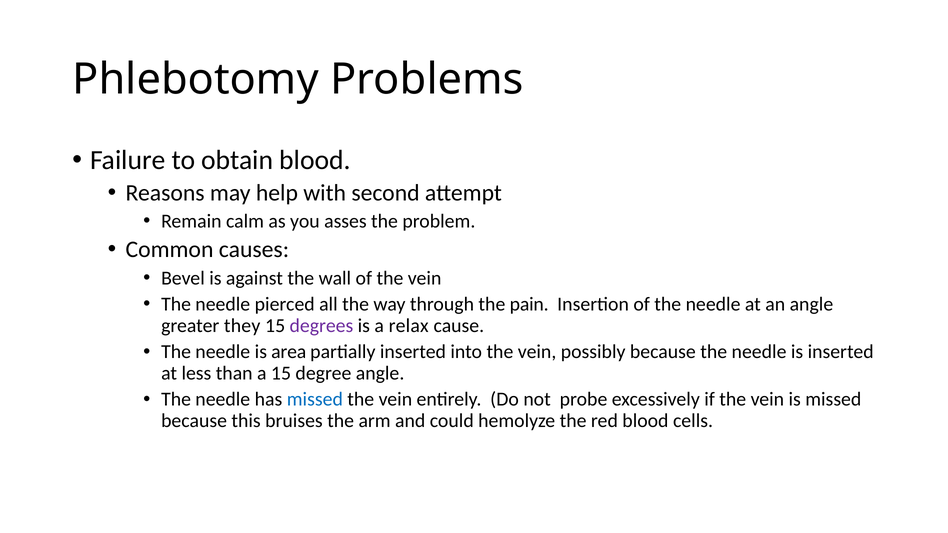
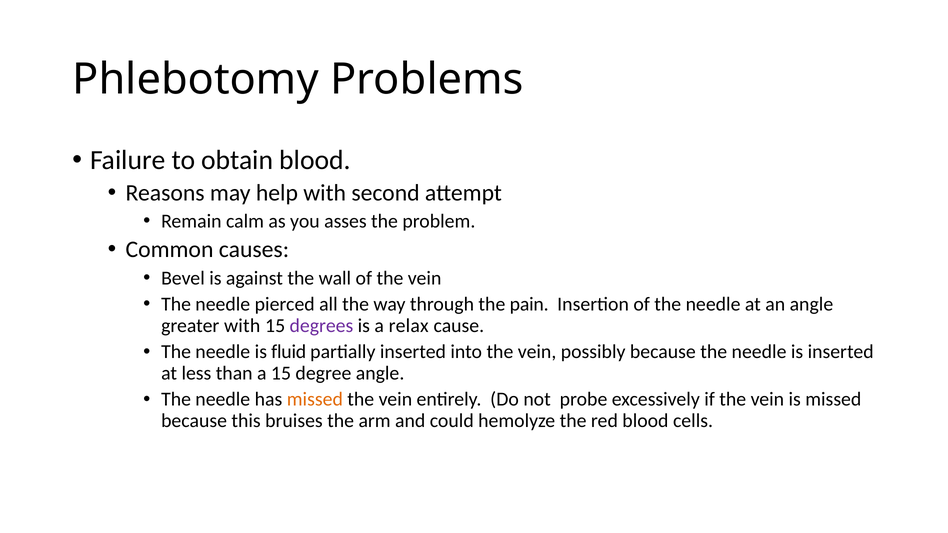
greater they: they -> with (242, 326)
area: area -> fluid (289, 352)
missed colour: blue -> orange (315, 400)
